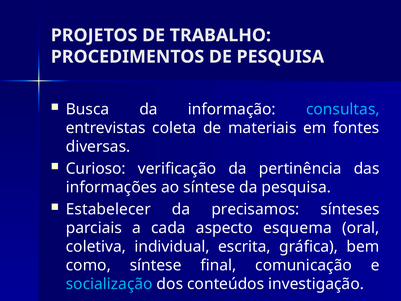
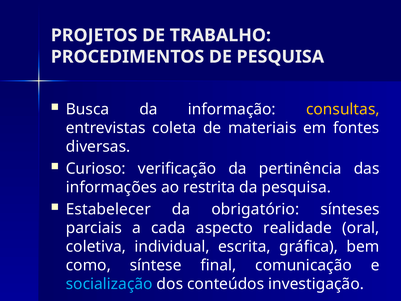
consultas colour: light blue -> yellow (343, 109)
ao síntese: síntese -> restrita (209, 187)
precisamos: precisamos -> obrigatório (255, 209)
esquema: esquema -> realidade (298, 228)
